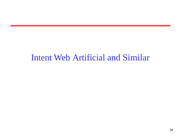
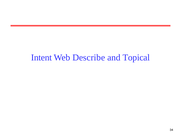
Artificial: Artificial -> Describe (89, 57)
Similar: Similar -> Topical (136, 57)
